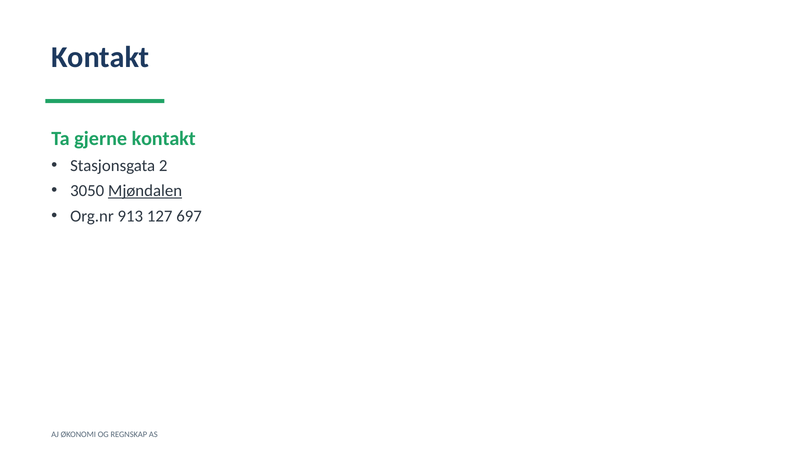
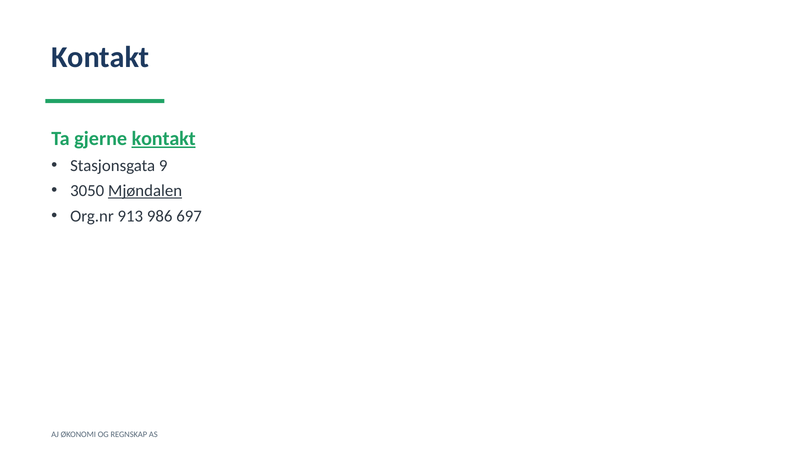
kontakt underline: none -> present (164, 139)
2: 2 -> 9 (163, 166)
127: 127 -> 986 (160, 216)
